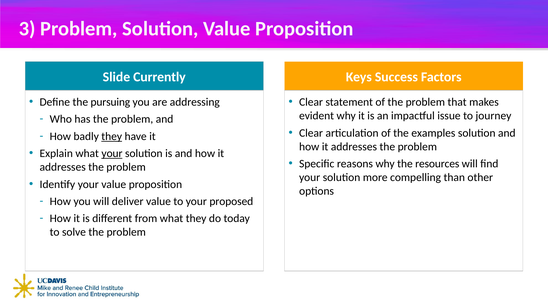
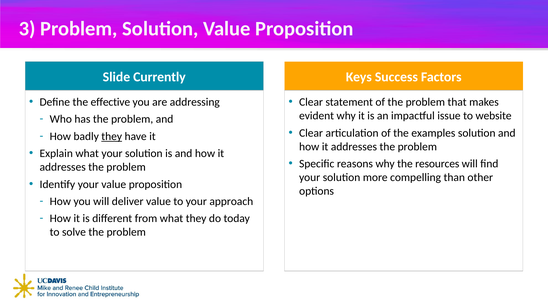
pursuing: pursuing -> effective (110, 102)
journey: journey -> website (494, 116)
your underline: present -> none (112, 154)
proposed: proposed -> approach (231, 202)
